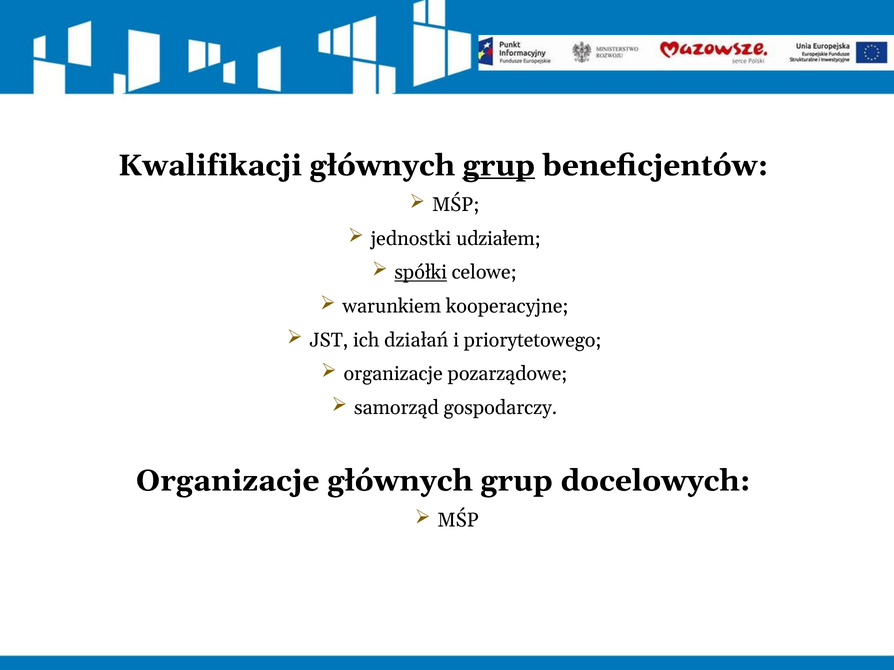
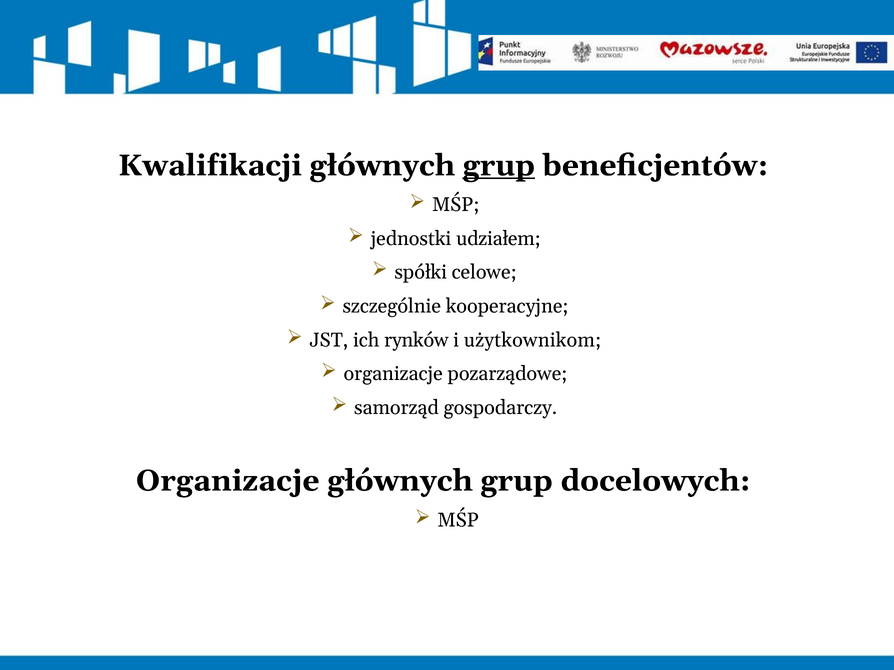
spółki underline: present -> none (421, 273)
warunkiem: warunkiem -> szczególnie (392, 306)
działań: działań -> rynków (416, 340)
priorytetowego: priorytetowego -> użytkownikom (533, 340)
